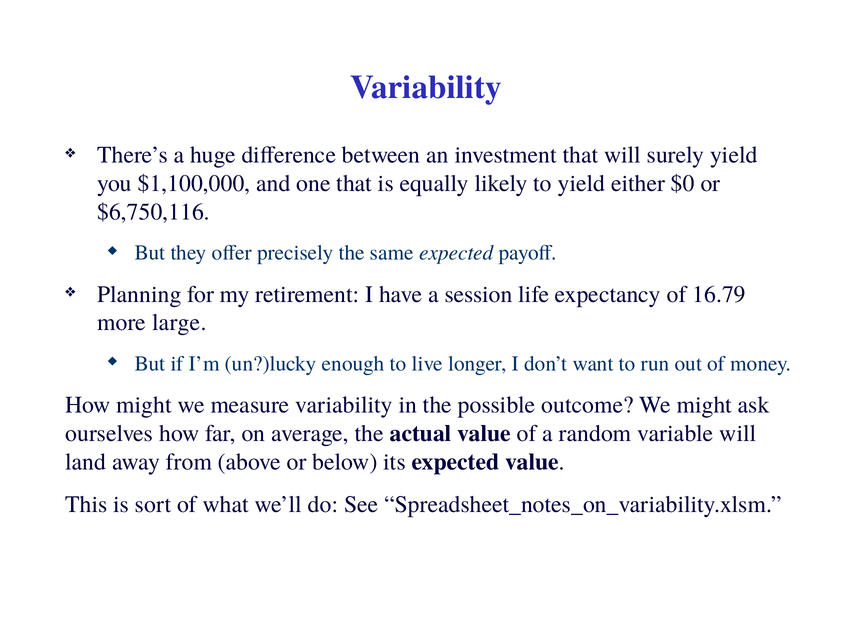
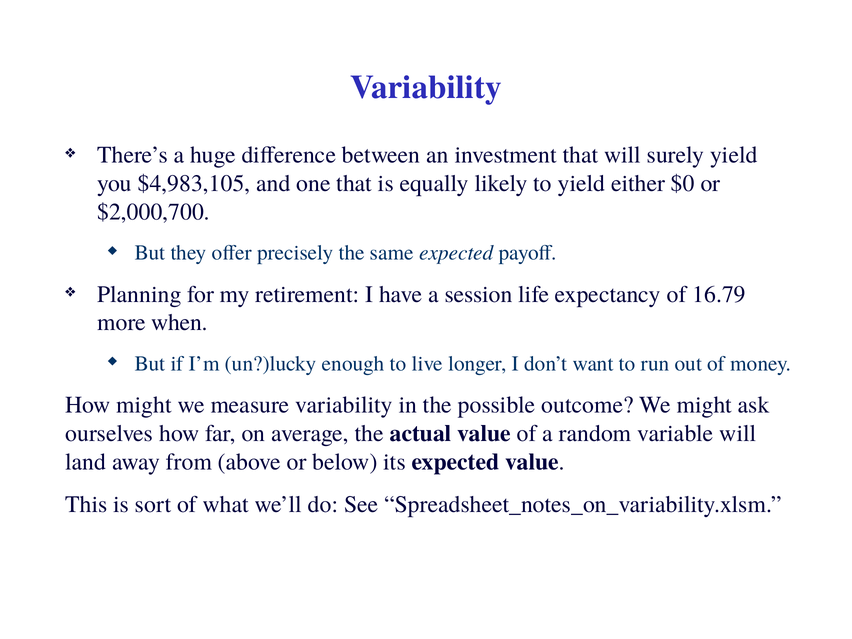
$1,100,000: $1,100,000 -> $4,983,105 (194, 183)
$6,750,116: $6,750,116 -> $2,000,700 (154, 212)
large: large -> when (180, 323)
